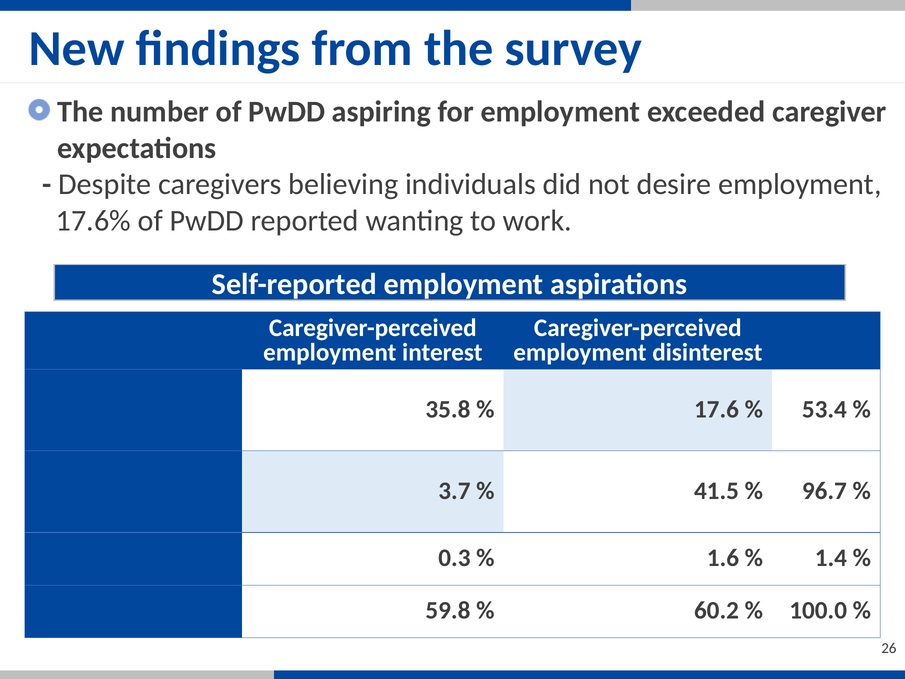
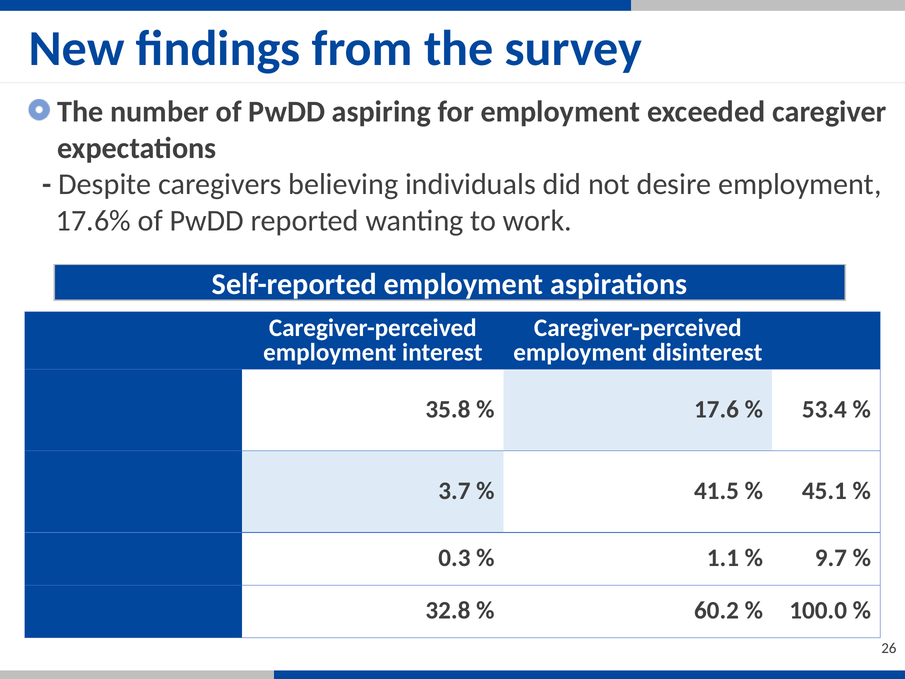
96.7: 96.7 -> 45.1 (824, 491)
1.6: 1.6 -> 1.1 (723, 558)
1.4: 1.4 -> 9.7 (831, 558)
59.8: 59.8 -> 32.8 (448, 610)
